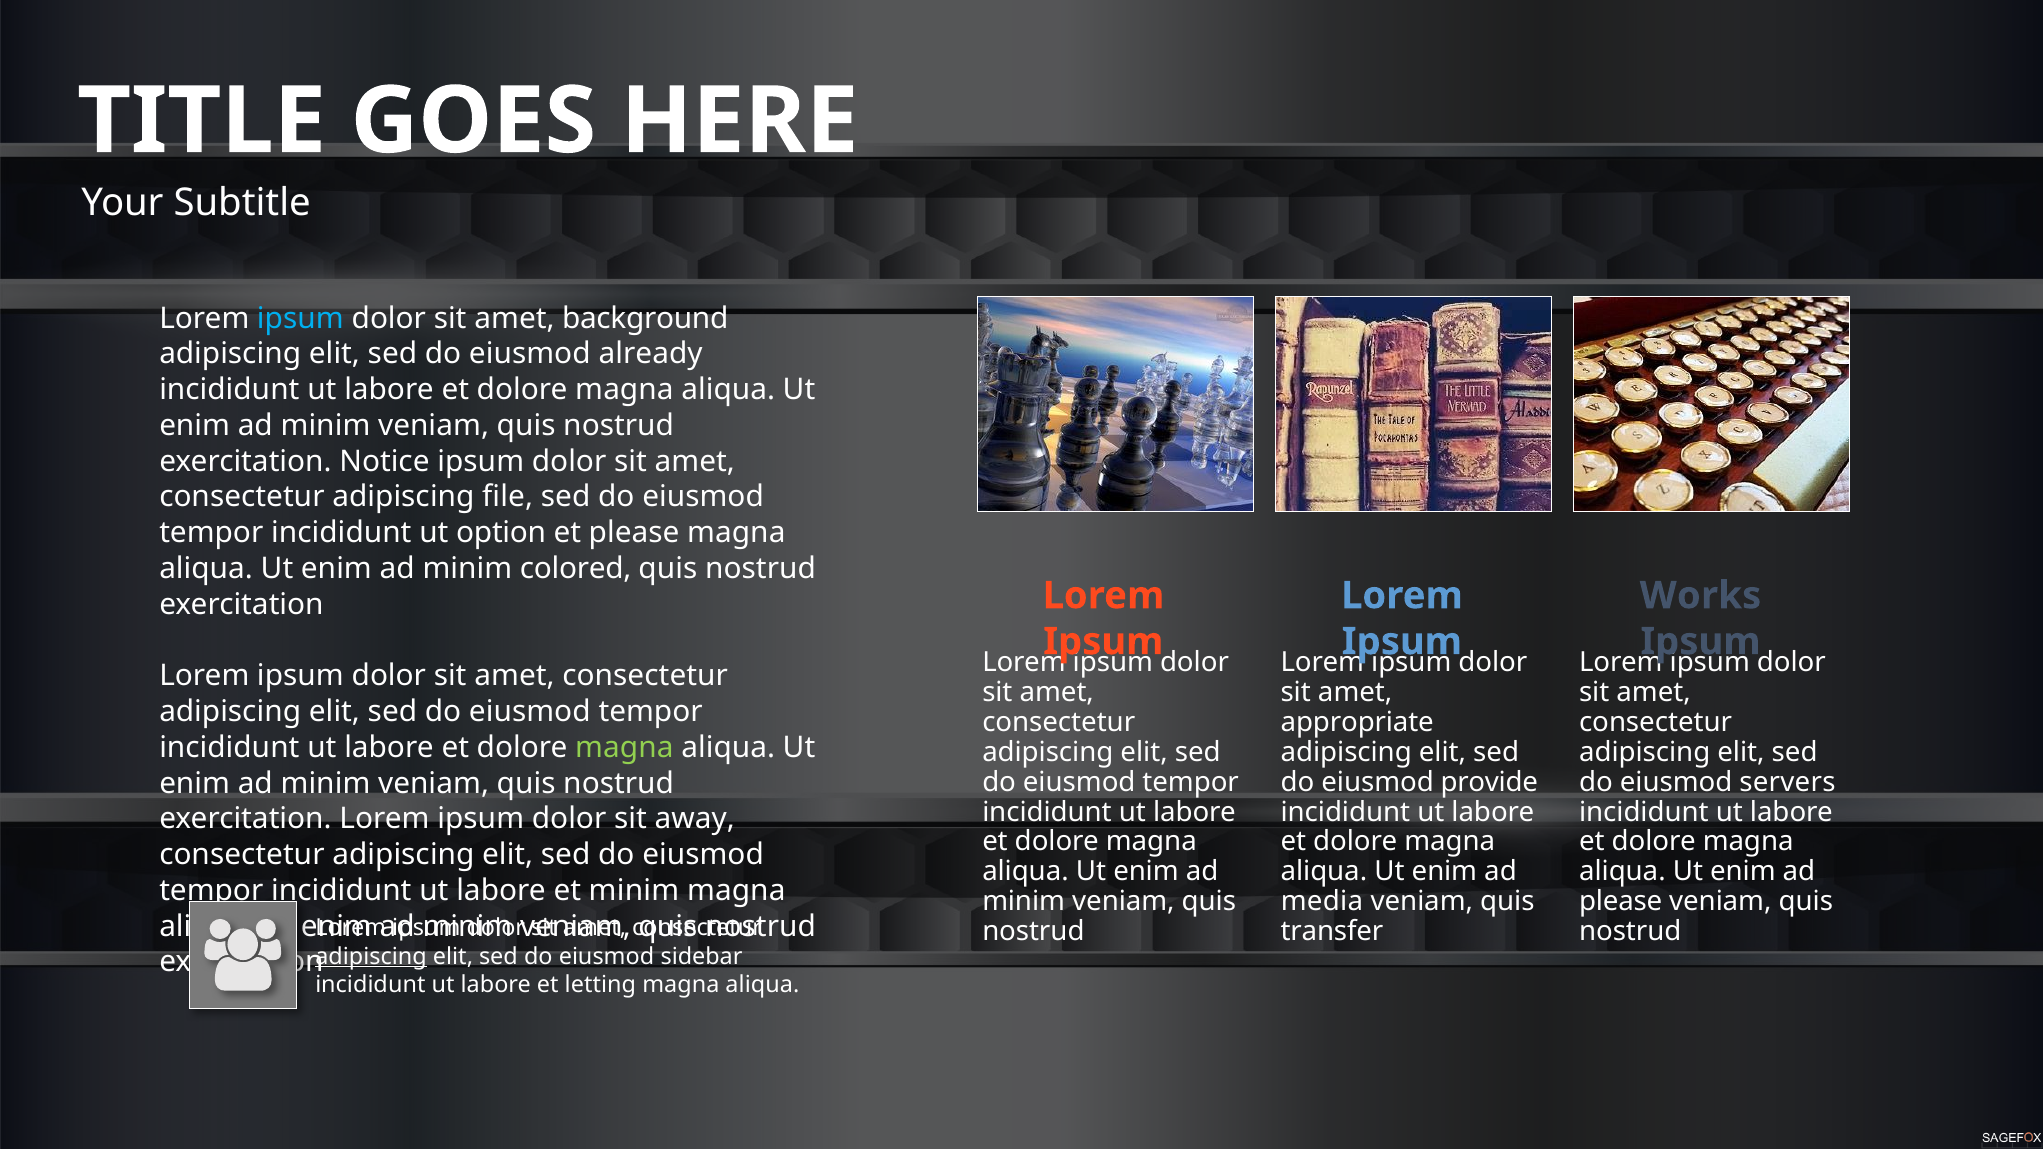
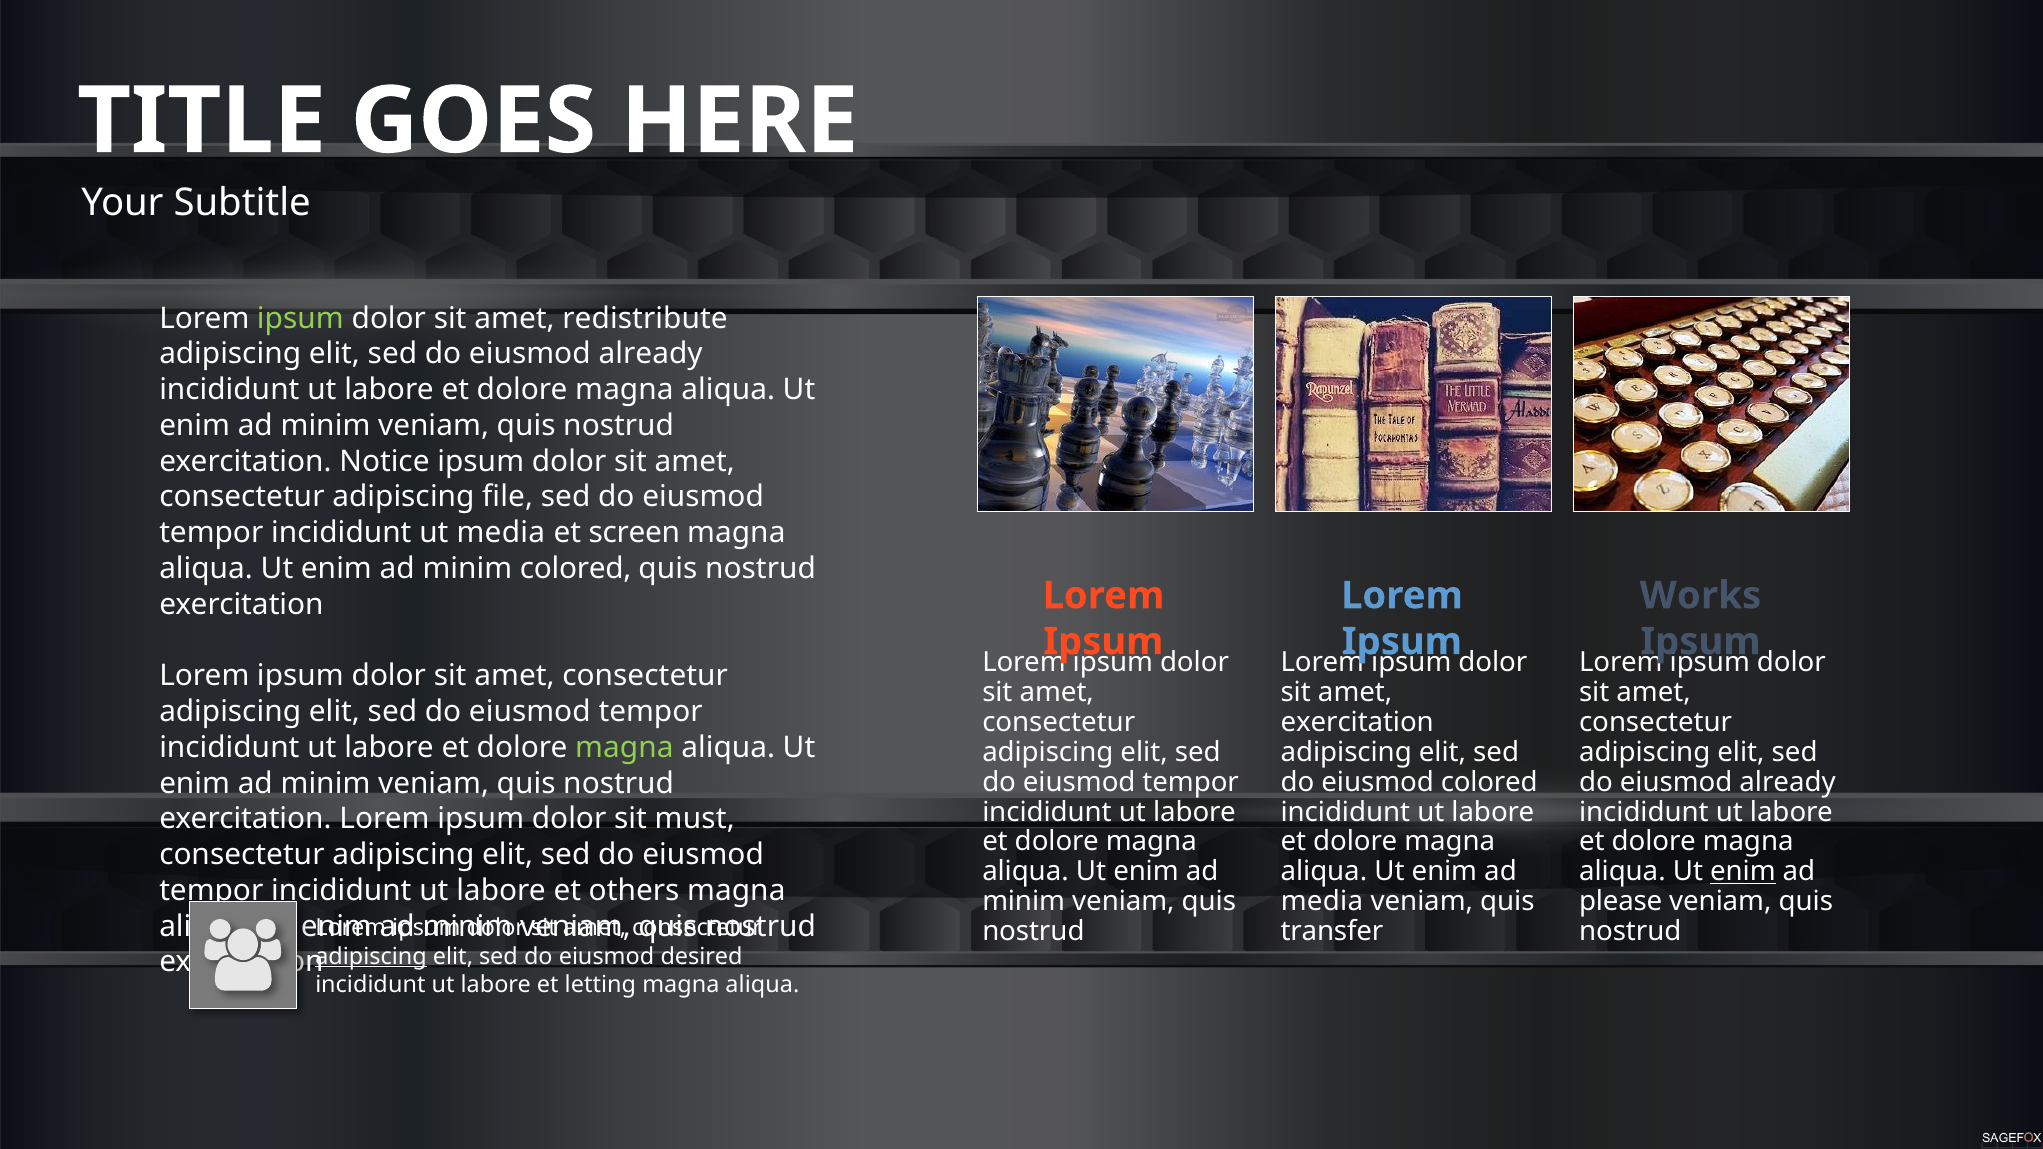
ipsum colour: light blue -> light green (300, 318)
background: background -> redistribute (645, 318)
ut option: option -> media (501, 533)
et please: please -> screen (634, 533)
appropriate: appropriate -> exercitation (1357, 722)
eiusmod provide: provide -> colored (1489, 782)
servers: servers -> already (1788, 782)
away: away -> must (695, 819)
enim underline: none -> present (1743, 872)
et minim: minim -> others (634, 891)
sidebar: sidebar -> desired (702, 956)
